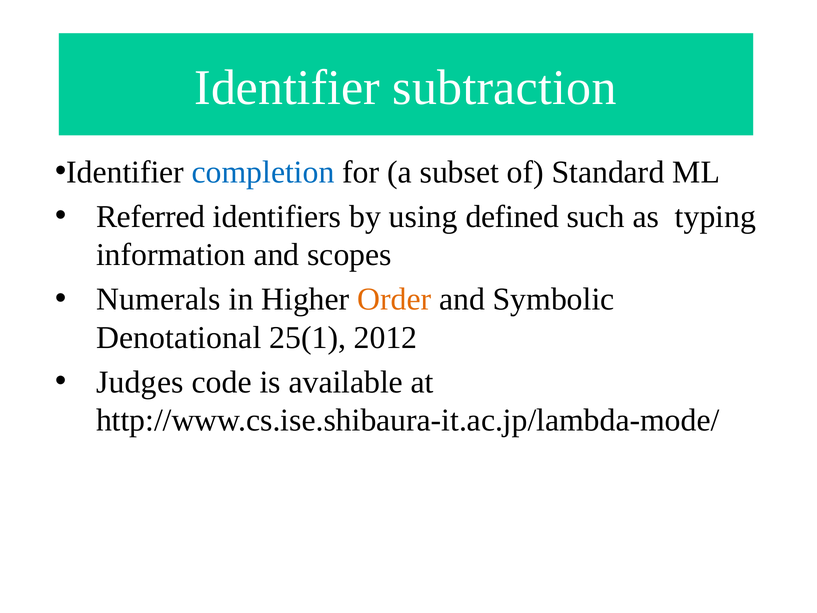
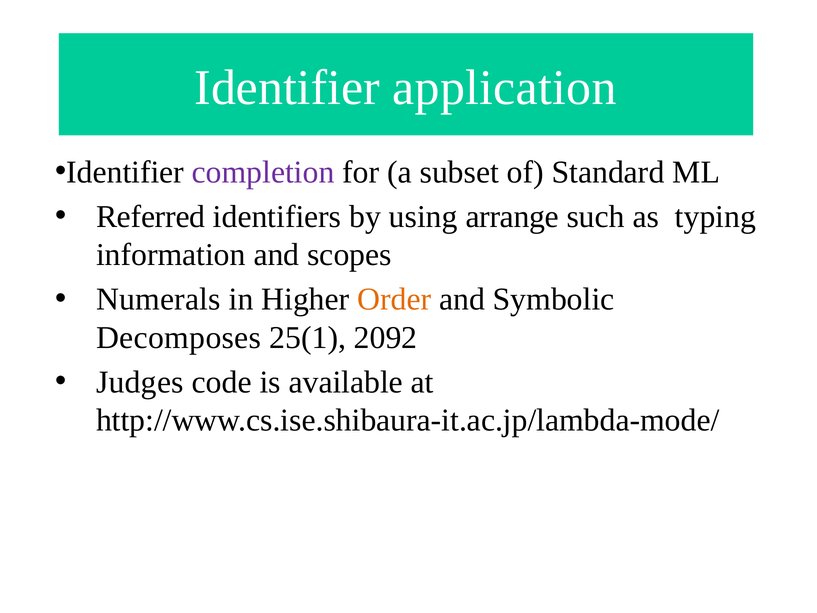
subtraction: subtraction -> application (504, 88)
completion colour: blue -> purple (263, 172)
defined: defined -> arrange (512, 217)
Denotational: Denotational -> Decomposes (179, 337)
2012: 2012 -> 2092 (386, 337)
